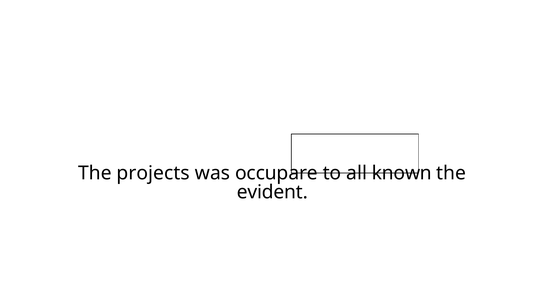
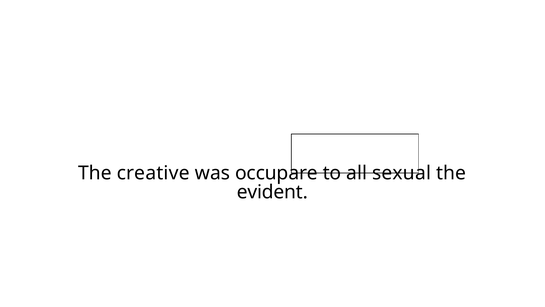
projects: projects -> creative (153, 173)
known: known -> sexual (402, 173)
